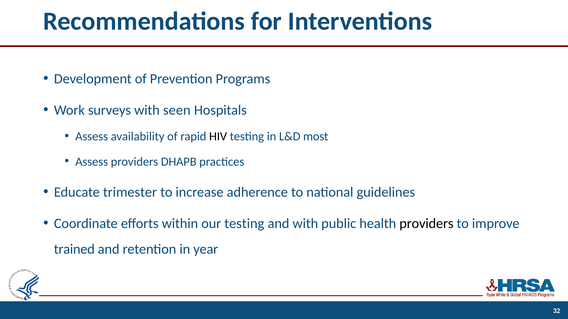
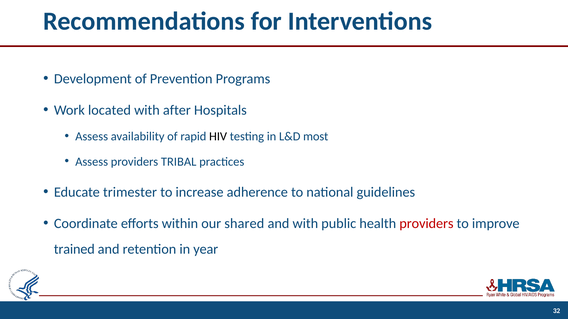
surveys: surveys -> located (109, 110)
seen: seen -> after (177, 110)
DHAPB: DHAPB -> TRIBAL (179, 162)
our testing: testing -> shared (244, 224)
providers colour: black -> red (426, 224)
